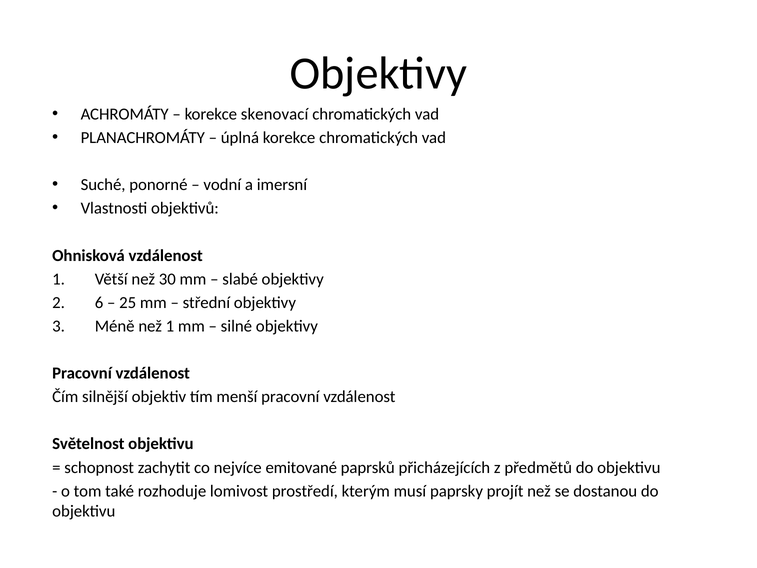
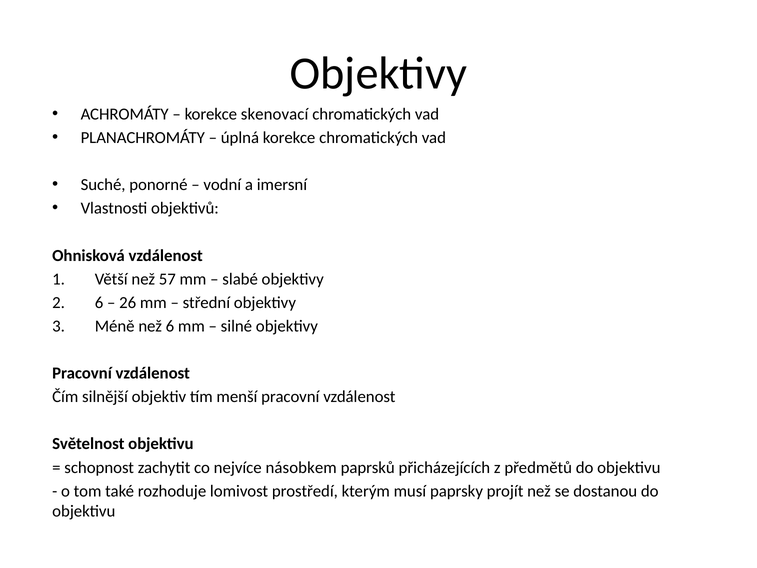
30: 30 -> 57 (167, 279)
25: 25 -> 26 (128, 302)
než 1: 1 -> 6 (170, 326)
emitované: emitované -> násobkem (301, 467)
